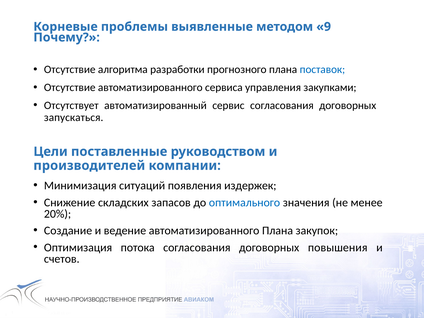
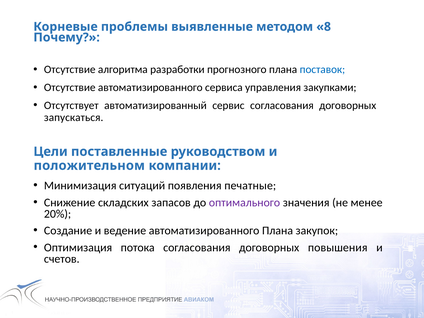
9: 9 -> 8 (324, 27)
производителей: производителей -> положительном (89, 166)
издержек: издержек -> печатные (250, 186)
оптимального colour: blue -> purple (244, 203)
